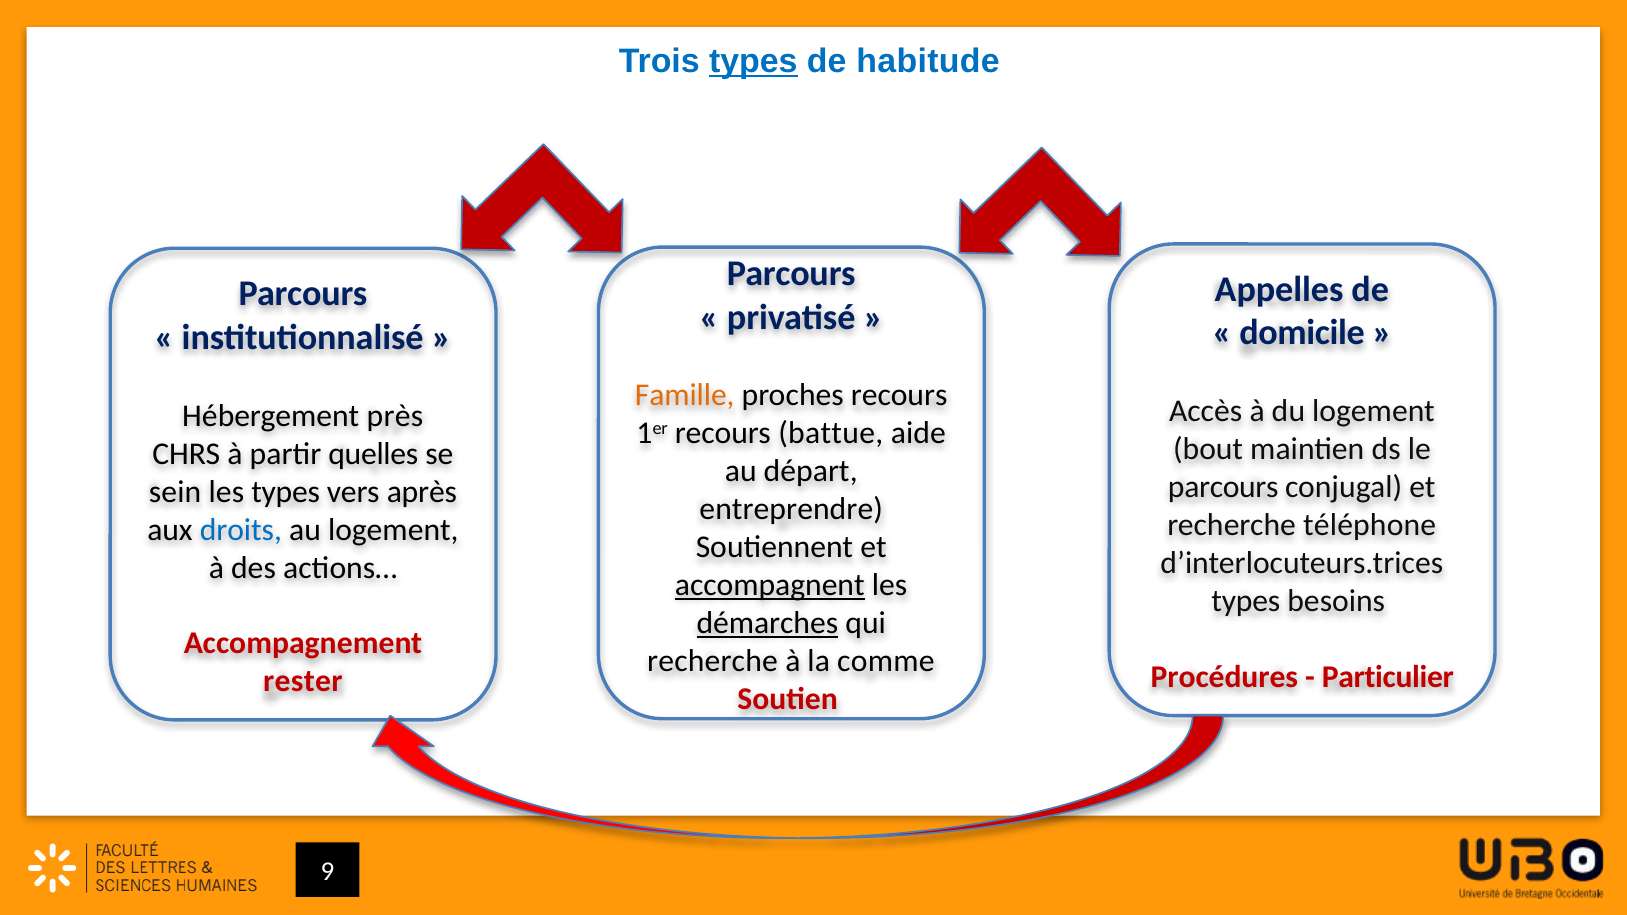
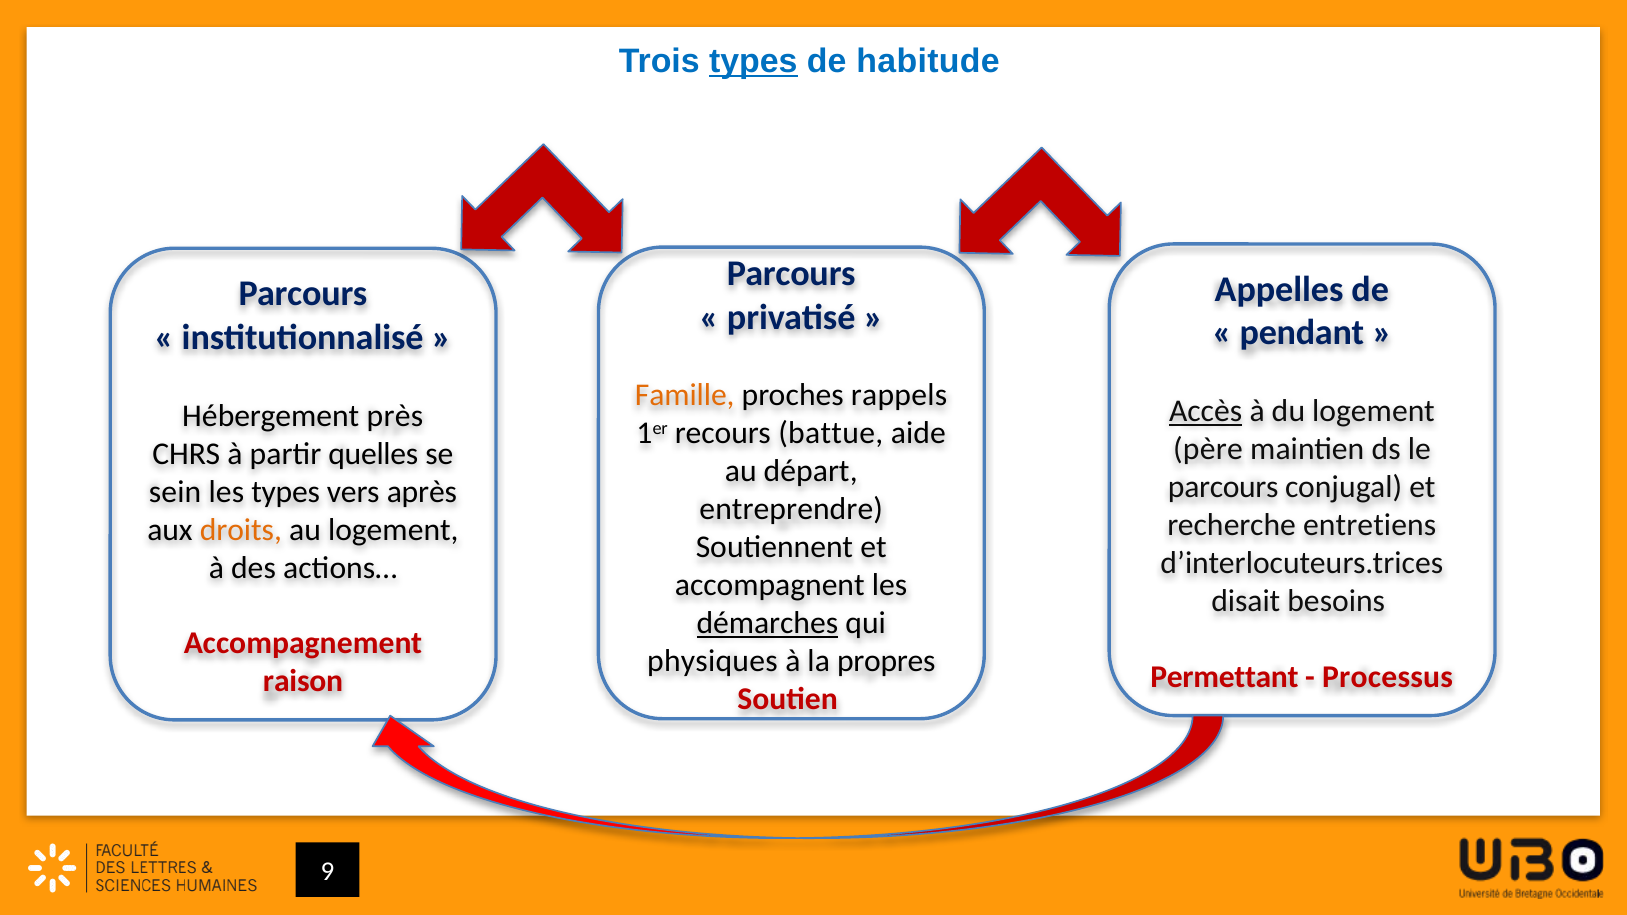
domicile: domicile -> pendant (1302, 333)
proches recours: recours -> rappels (899, 396)
Accès underline: none -> present (1206, 411)
bout: bout -> père (1208, 449)
téléphone: téléphone -> entretiens (1370, 525)
droits colour: blue -> orange (241, 530)
accompagnent underline: present -> none (770, 586)
types: types -> disait (1246, 601)
recherche: recherche -> physiques (712, 661)
comme: comme -> propres (886, 661)
Procédures: Procédures -> Permettant (1224, 677)
Particulier: Particulier -> Processus (1388, 677)
rester: rester -> raison (303, 682)
